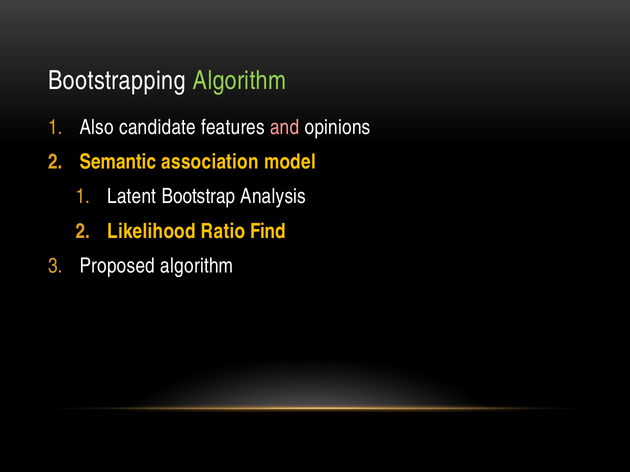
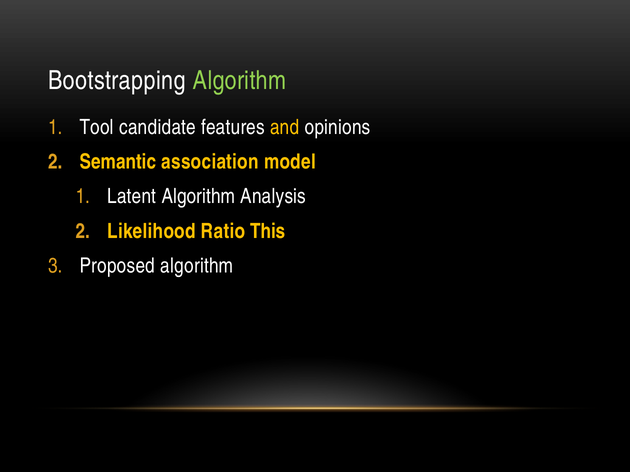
Also: Also -> Tool (97, 127)
and colour: pink -> yellow (285, 127)
Latent Bootstrap: Bootstrap -> Algorithm (198, 197)
Find: Find -> This (268, 231)
